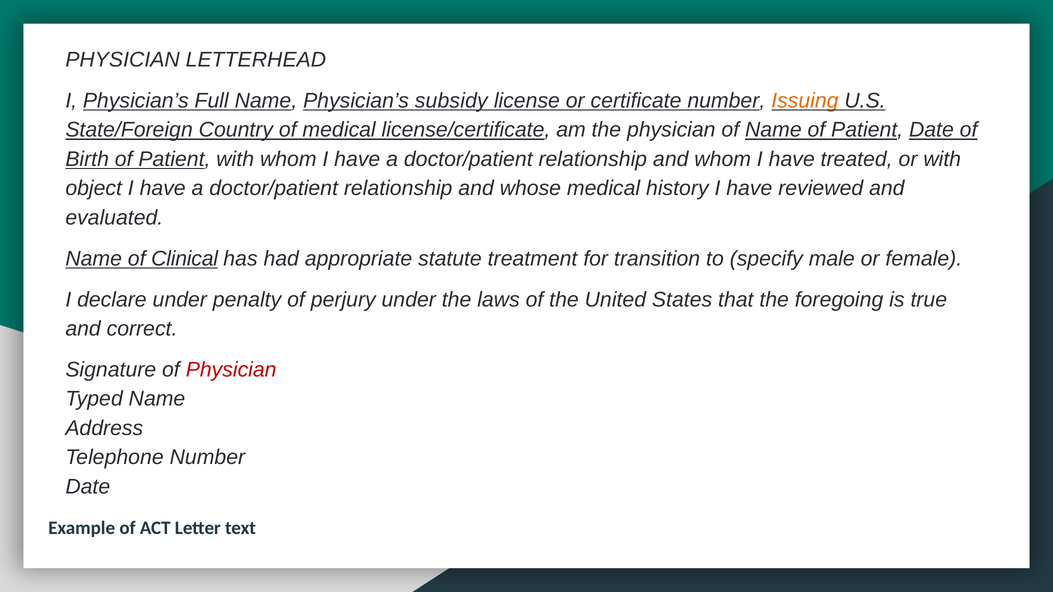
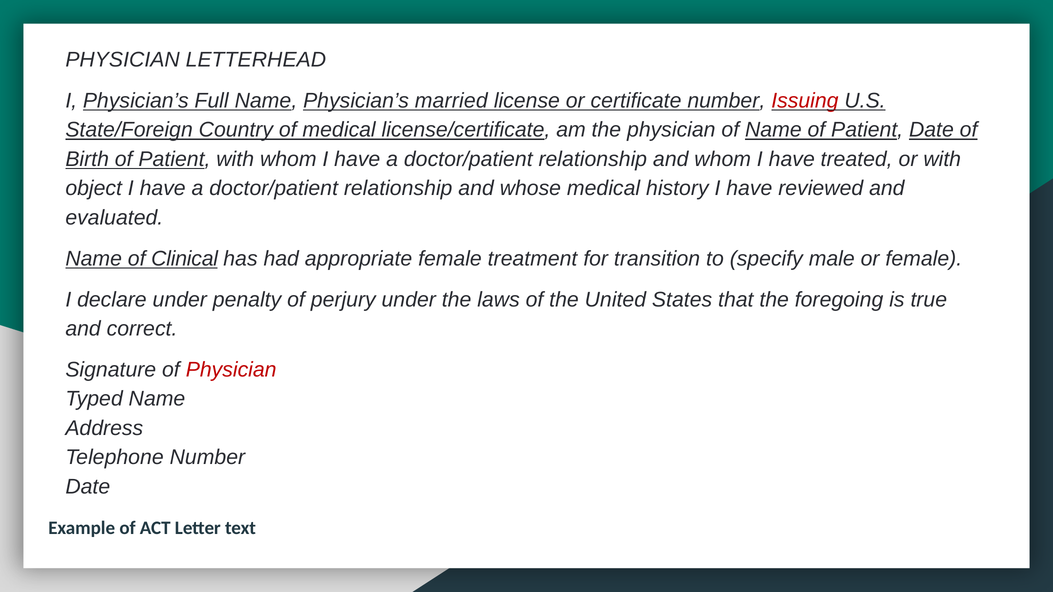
subsidy: subsidy -> married (451, 101)
Issuing colour: orange -> red (805, 101)
appropriate statute: statute -> female (450, 259)
